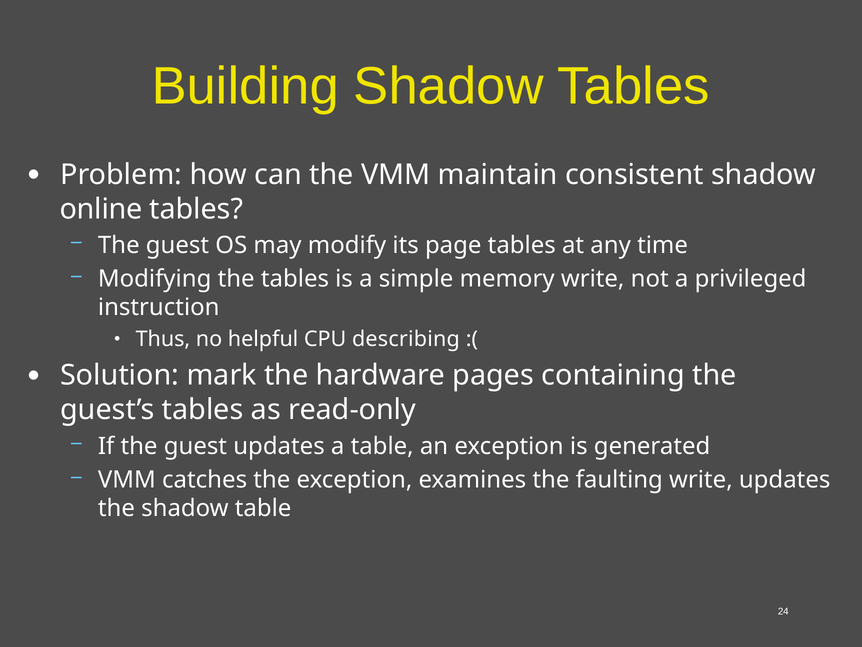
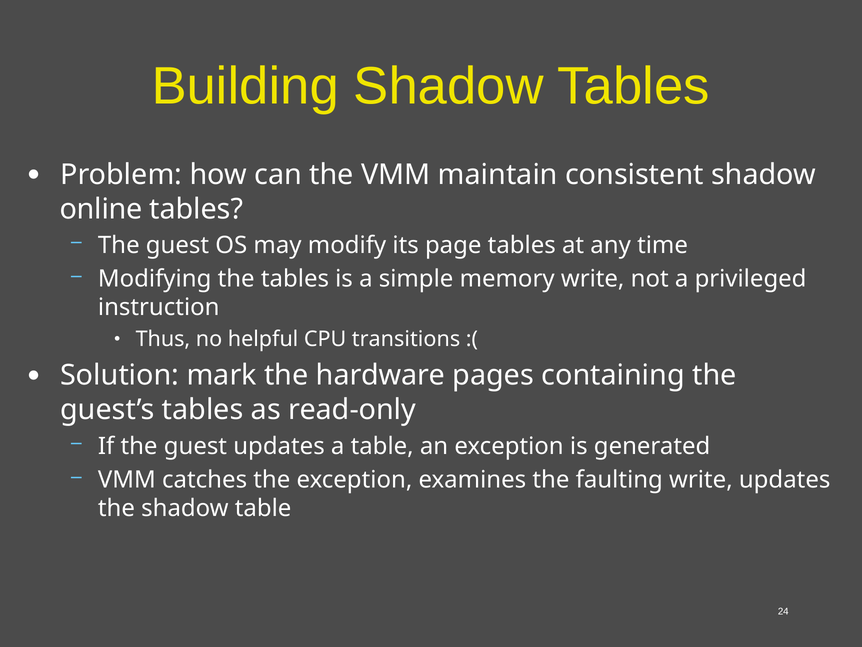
describing: describing -> transitions (406, 339)
